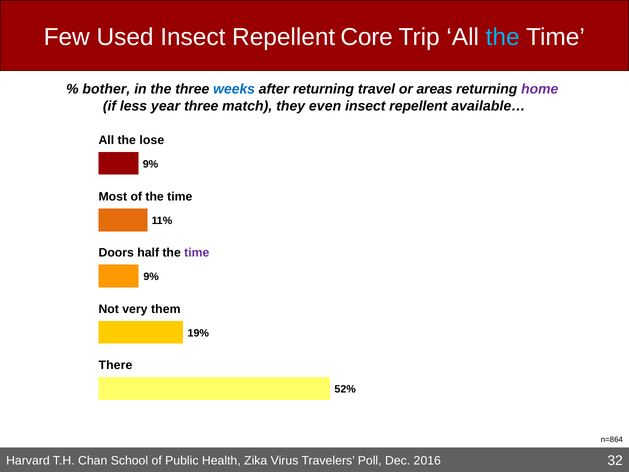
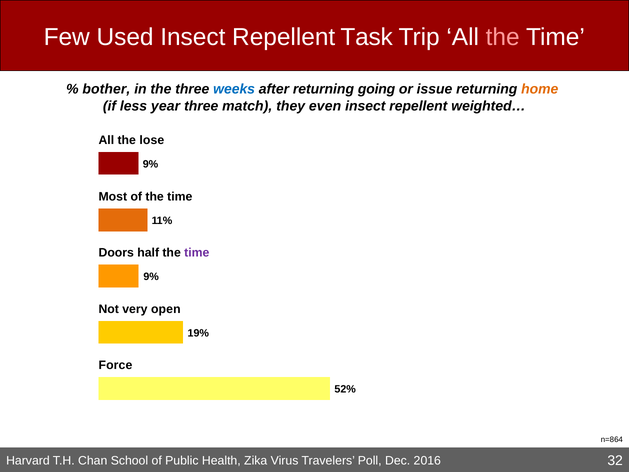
Core: Core -> Task (367, 37)
the colour: light blue -> pink (503, 37)
travel: travel -> going (377, 89)
areas: areas -> issue (434, 89)
home colour: purple -> orange (540, 89)
available…: available… -> weighted… (488, 106)
them: them -> open (166, 309)
There: There -> Force (115, 365)
